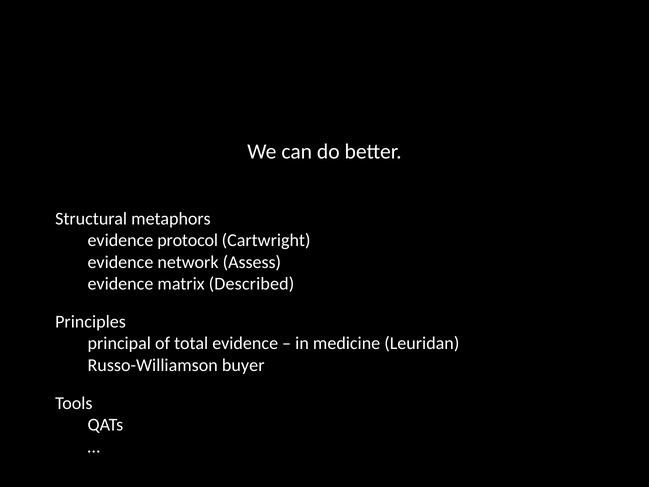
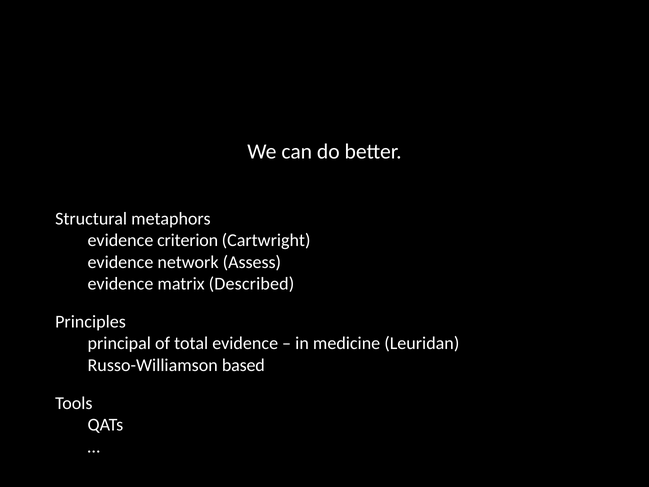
protocol: protocol -> criterion (188, 240)
buyer: buyer -> based (243, 365)
